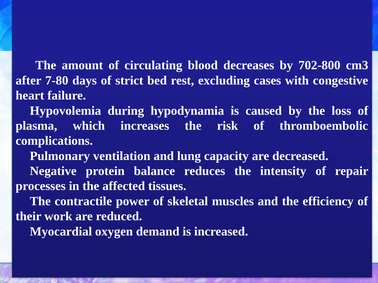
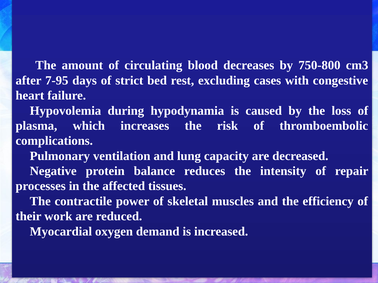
702-800: 702-800 -> 750-800 (319, 65)
7-80: 7-80 -> 7-95 (57, 81)
